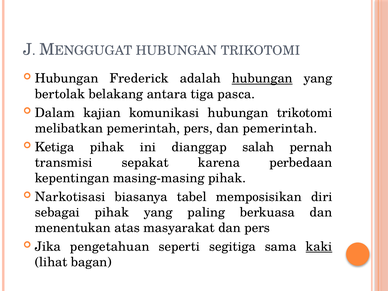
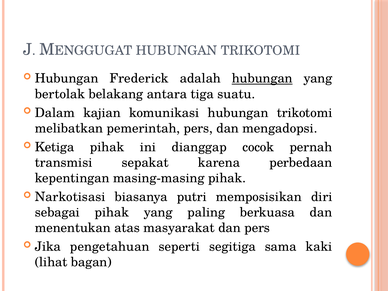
pasca: pasca -> suatu (236, 94)
dan pemerintah: pemerintah -> mengadopsi (280, 128)
salah: salah -> cocok (258, 147)
tabel: tabel -> putri (192, 197)
kaki underline: present -> none (319, 247)
